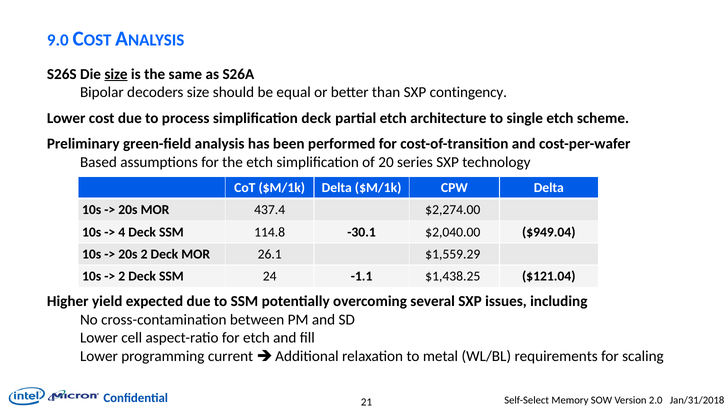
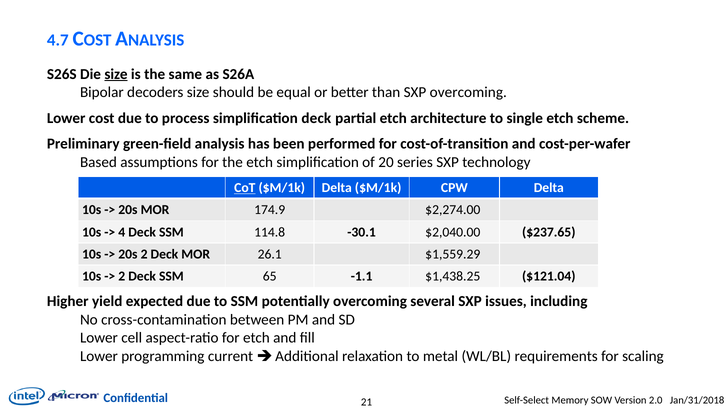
9.0: 9.0 -> 4.7 (58, 40)
SXP contingency: contingency -> overcoming (468, 92)
CoT underline: none -> present (245, 188)
437.4: 437.4 -> 174.9 (270, 210)
$949.04: $949.04 -> $237.65 (549, 232)
24: 24 -> 65 (270, 276)
